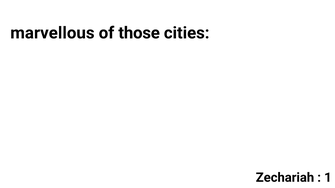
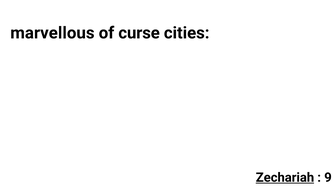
those: those -> curse (139, 33)
Zechariah underline: none -> present (285, 178)
1: 1 -> 9 (328, 178)
